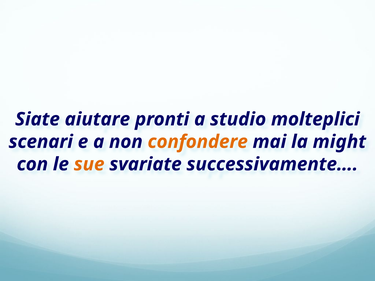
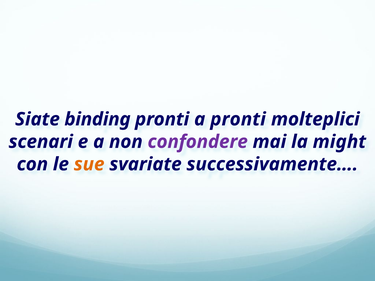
aiutare: aiutare -> binding (98, 119)
a studio: studio -> pronti (238, 119)
confondere colour: orange -> purple (198, 142)
